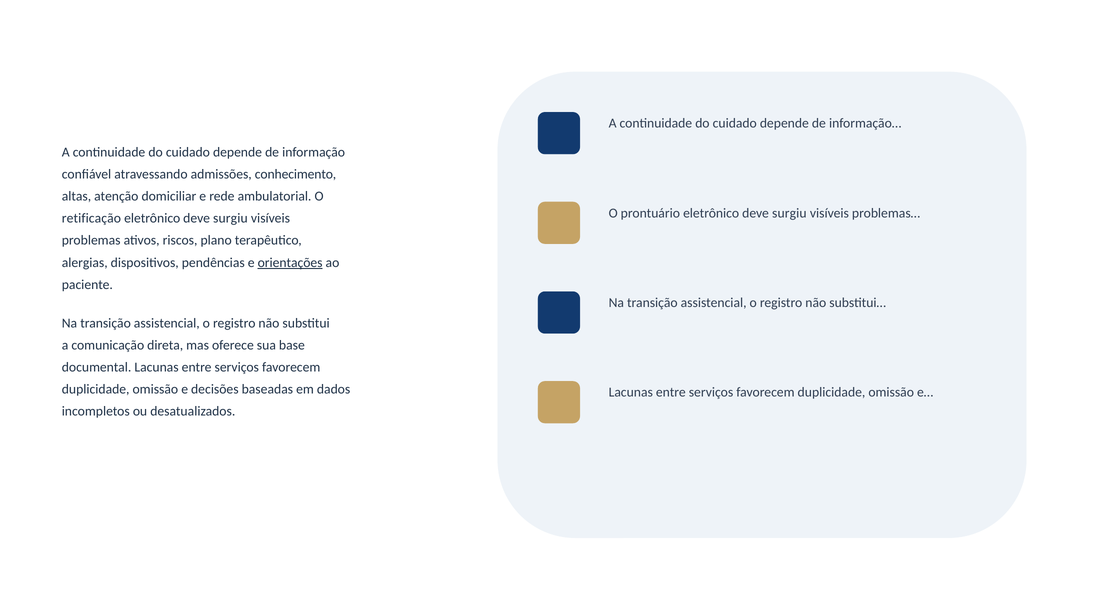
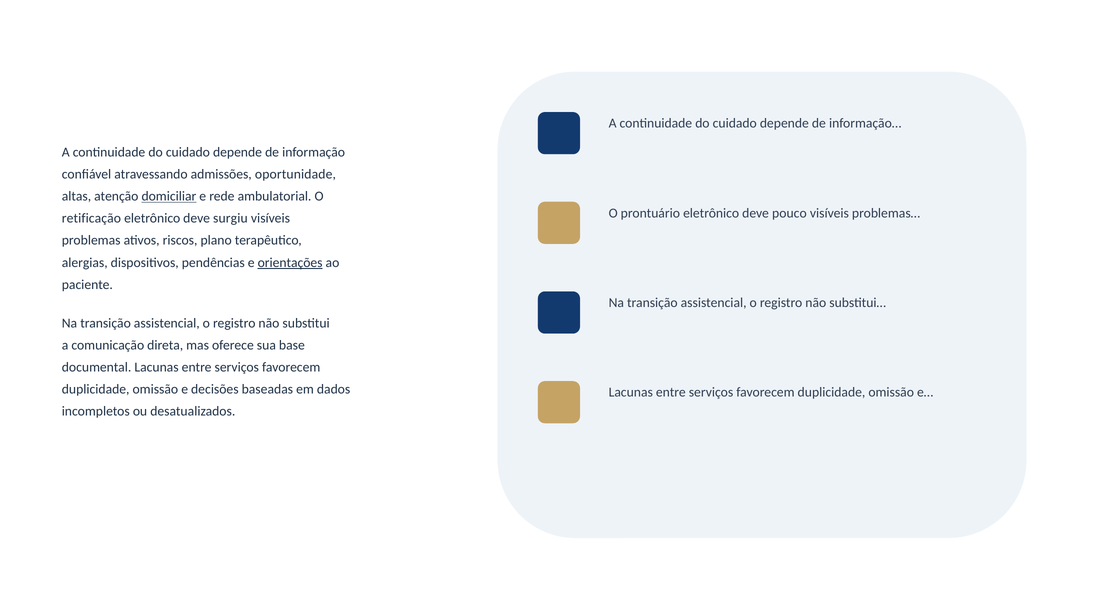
conhecimento: conhecimento -> oportunidade (295, 174)
domiciliar underline: none -> present (169, 196)
prontuário eletrônico deve surgiu: surgiu -> pouco (789, 213)
